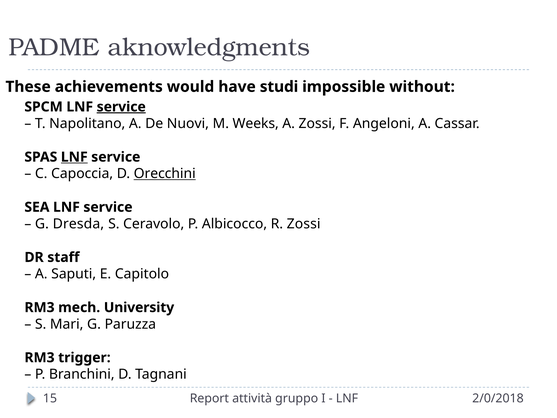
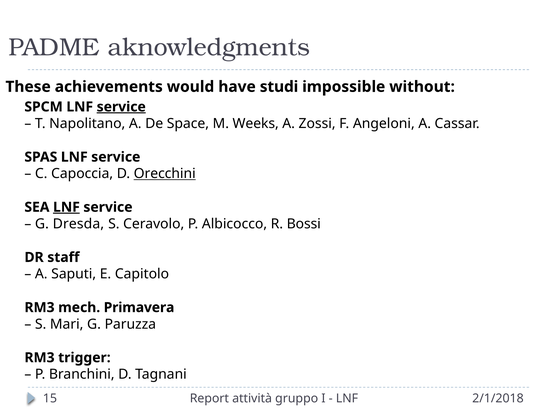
Nuovi: Nuovi -> Space (188, 123)
LNF underline: present -> none (74, 157)
LNF underline: none -> present (66, 207)
R Zossi: Zossi -> Bossi (304, 224)
University: University -> Primavera (139, 307)
2/0/2018: 2/0/2018 -> 2/1/2018 (498, 398)
